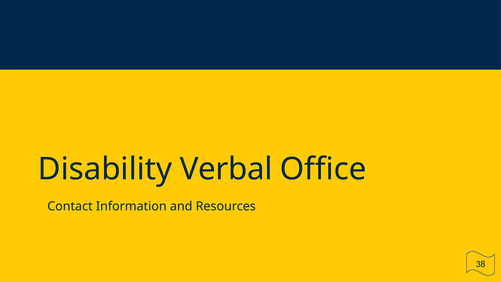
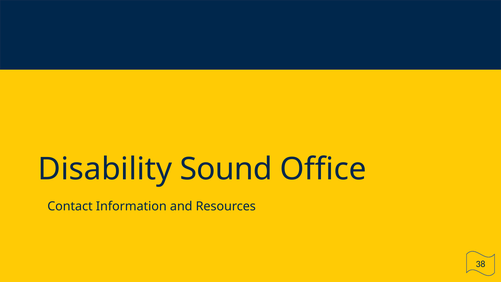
Verbal: Verbal -> Sound (226, 169)
